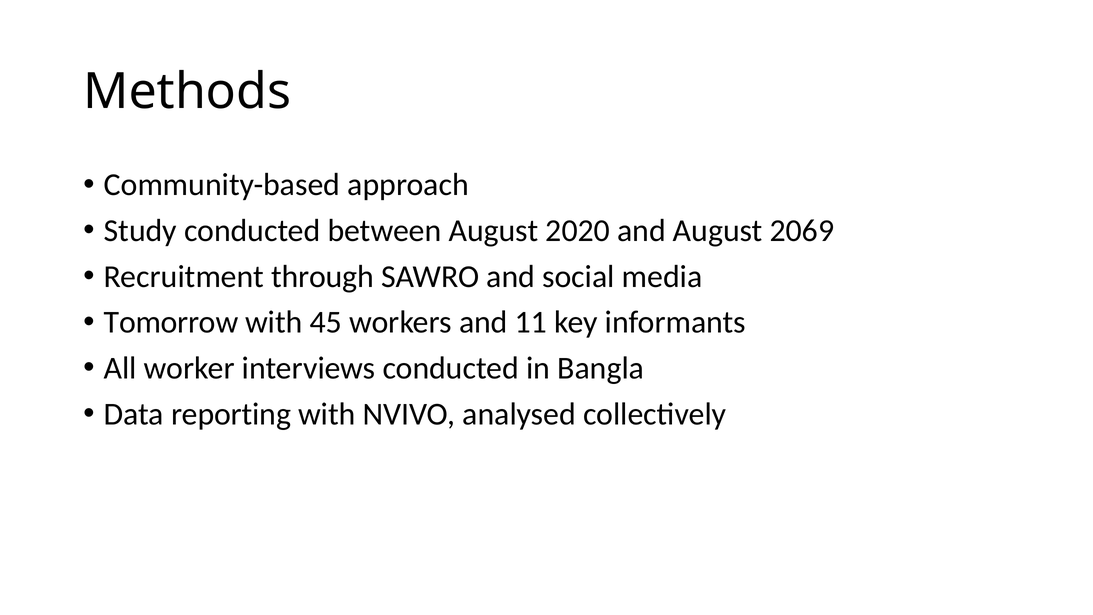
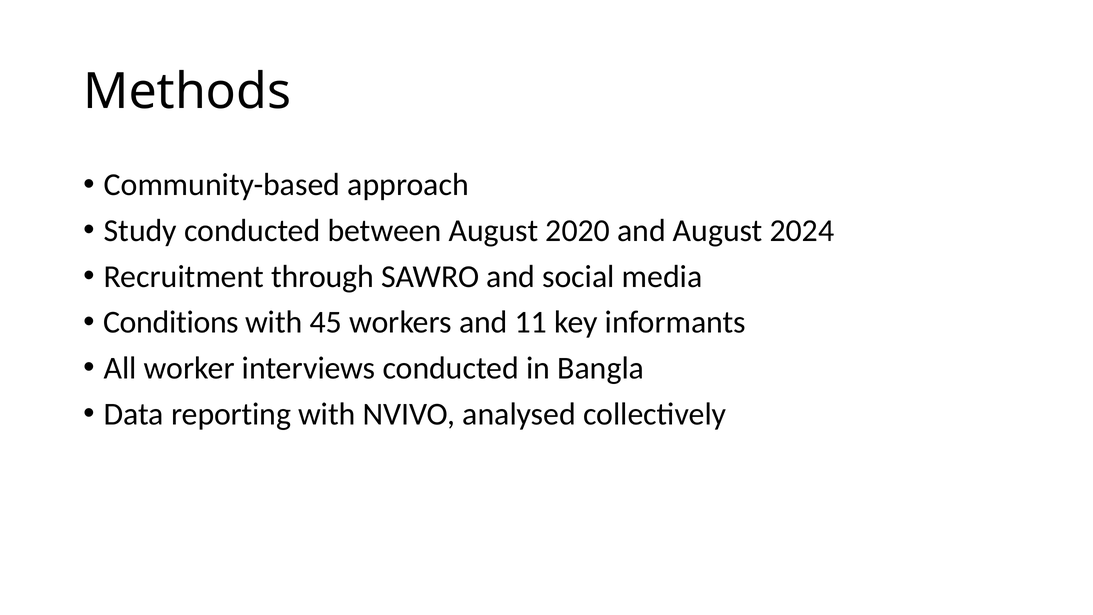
2069: 2069 -> 2024 (802, 231)
Tomorrow: Tomorrow -> Conditions (171, 322)
